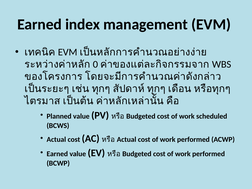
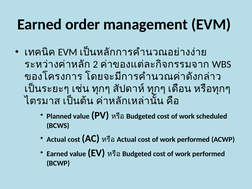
index: index -> order (83, 24)
0: 0 -> 2 (95, 64)
